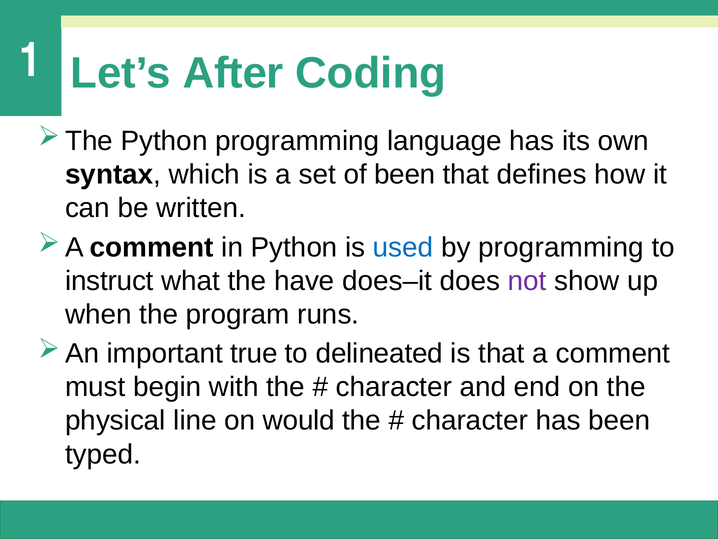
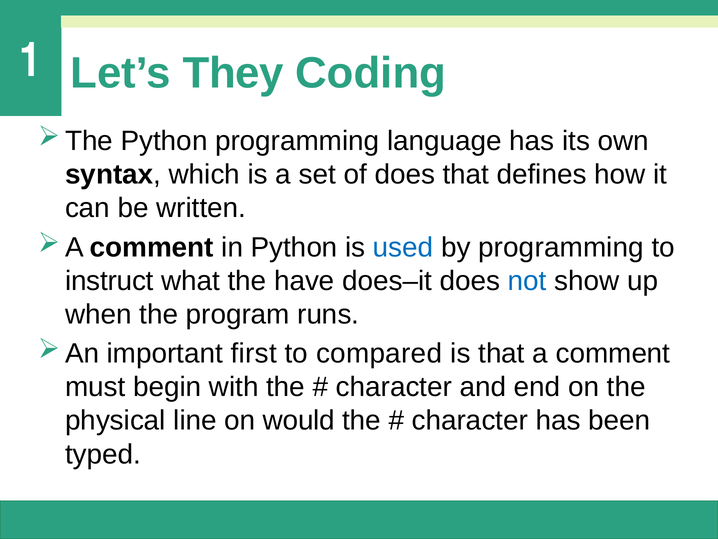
After: After -> They (233, 73)
of been: been -> does (405, 174)
not colour: purple -> blue (527, 281)
true: true -> first (254, 353)
delineated: delineated -> compared (379, 353)
